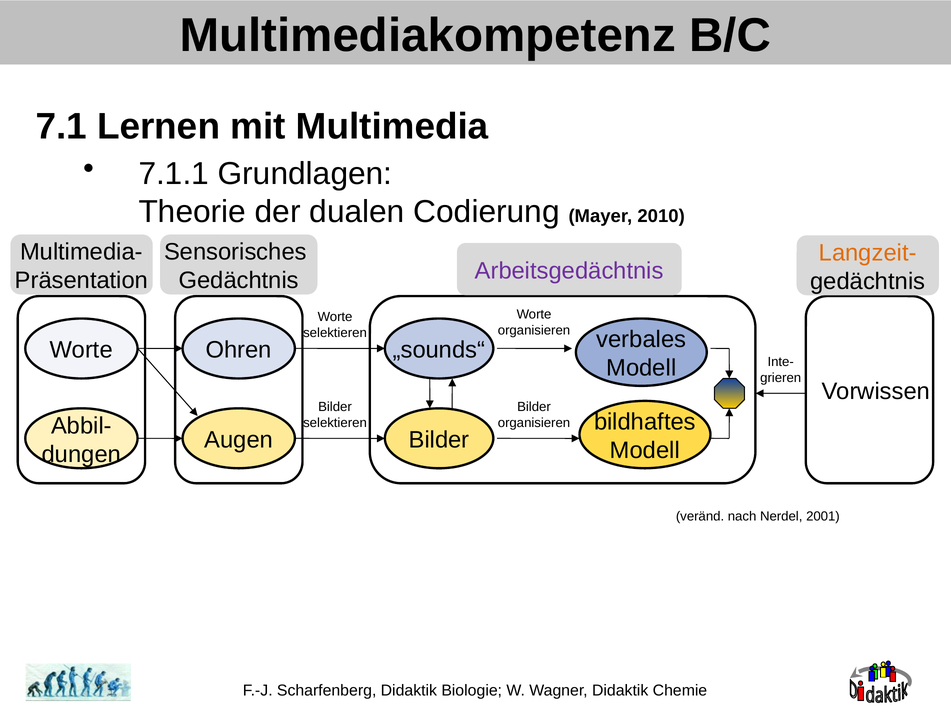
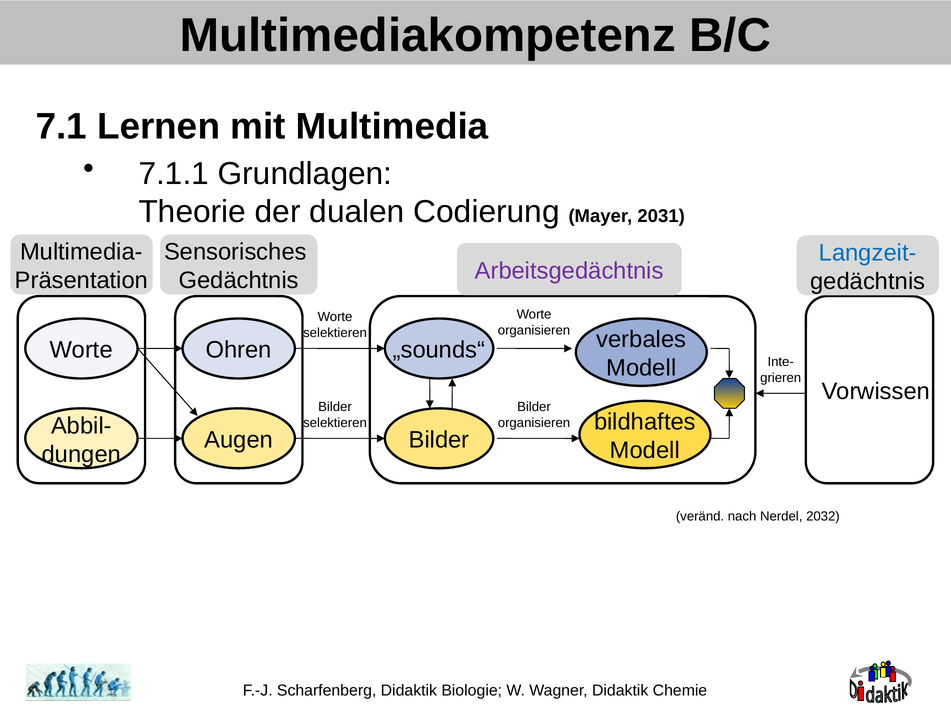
2010: 2010 -> 2031 (661, 216)
Langzeit- colour: orange -> blue (868, 253)
2001: 2001 -> 2032 (823, 517)
